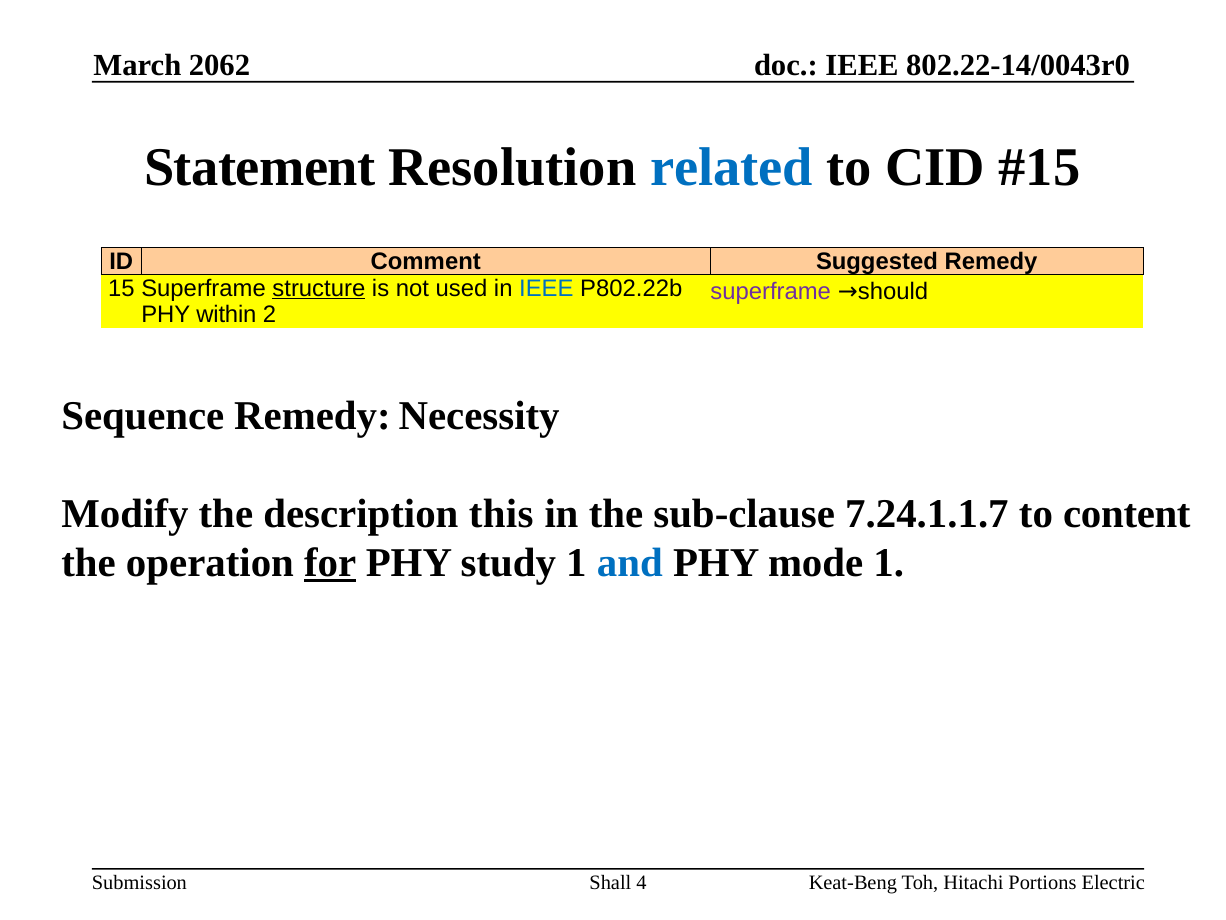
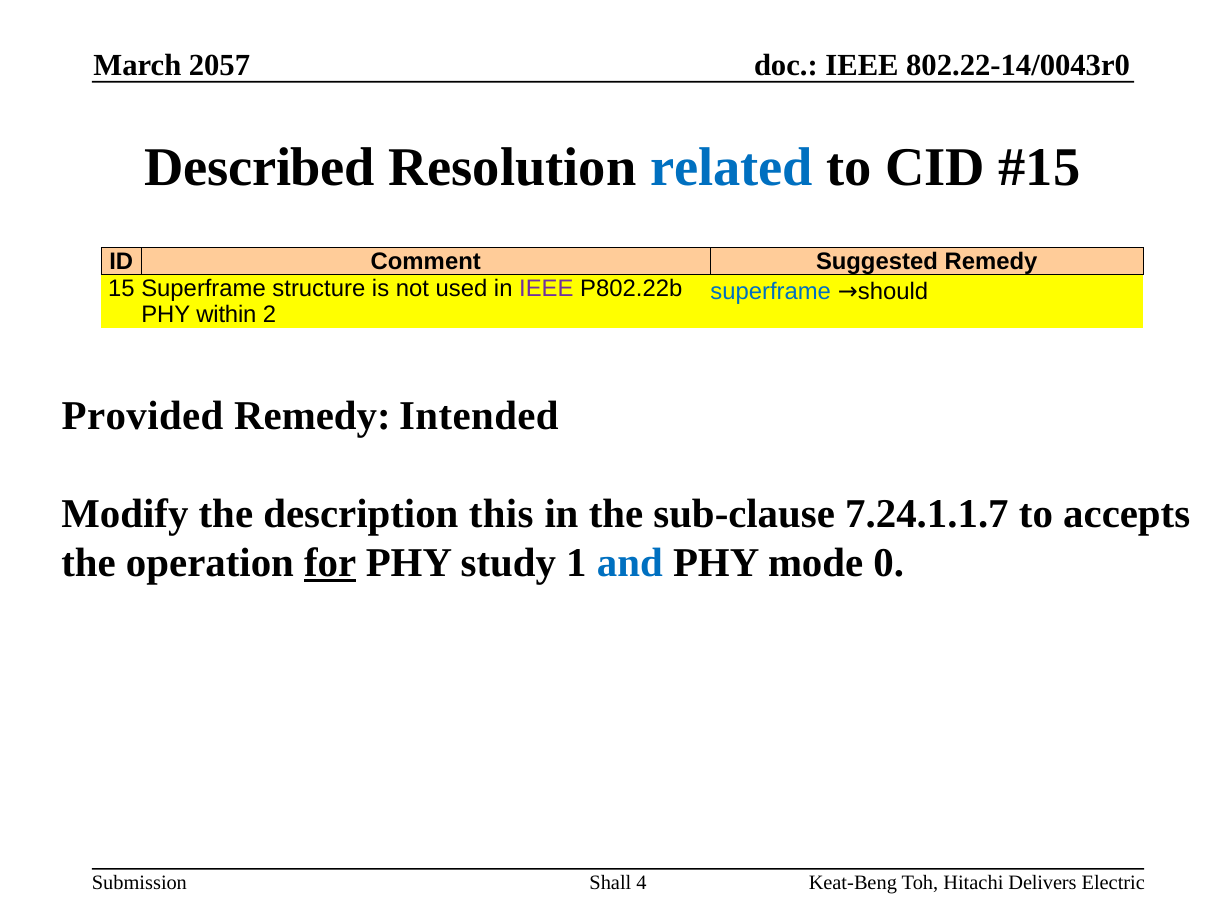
2062: 2062 -> 2057 (219, 65)
Statement: Statement -> Described (260, 167)
structure underline: present -> none (319, 288)
IEEE colour: blue -> purple (546, 288)
superframe colour: purple -> blue (771, 292)
Sequence: Sequence -> Provided (143, 415)
Necessity: Necessity -> Intended (479, 415)
content: content -> accepts (1127, 513)
mode 1: 1 -> 0 (889, 562)
Portions: Portions -> Delivers (1043, 882)
